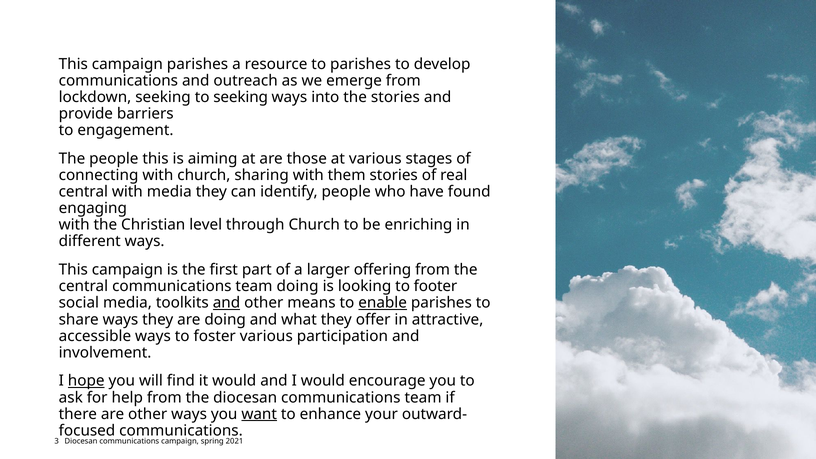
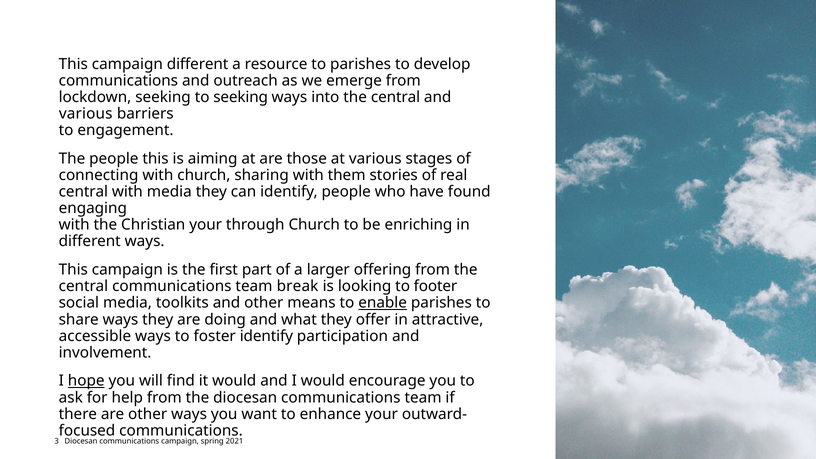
campaign parishes: parishes -> different (198, 64)
into the stories: stories -> central (395, 97)
provide: provide -> various (86, 114)
Christian level: level -> your (206, 225)
team doing: doing -> break (298, 286)
and underline: present -> none (227, 303)
foster various: various -> identify (266, 336)
want underline: present -> none (259, 414)
